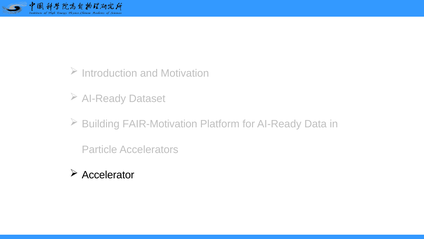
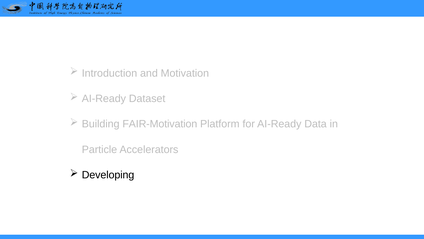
Accelerator: Accelerator -> Developing (108, 175)
